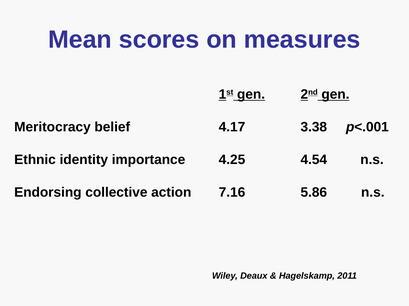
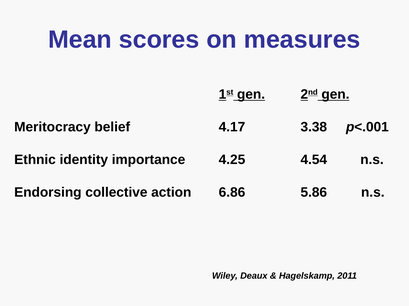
7.16: 7.16 -> 6.86 (232, 193)
